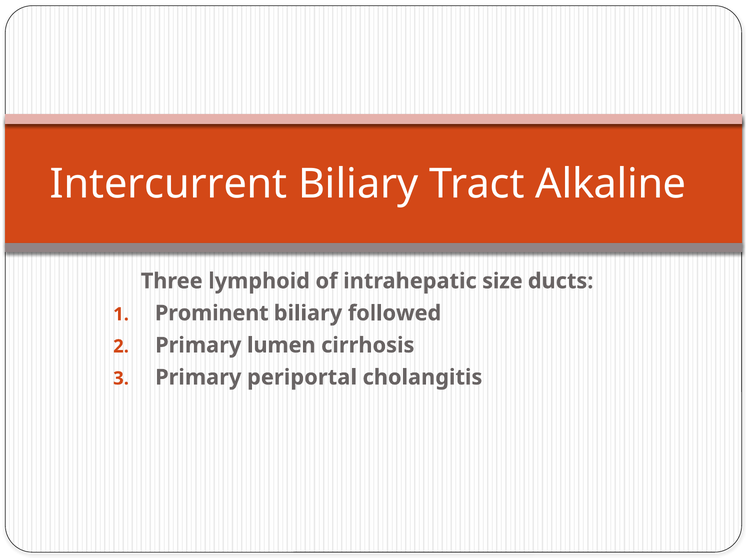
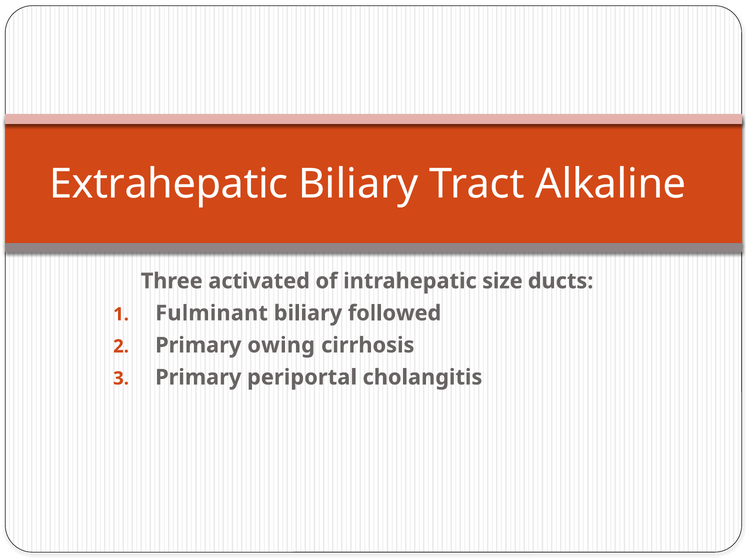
Intercurrent: Intercurrent -> Extrahepatic (169, 184)
lymphoid: lymphoid -> activated (259, 281)
Prominent: Prominent -> Fulminant (212, 313)
lumen: lumen -> owing (281, 345)
